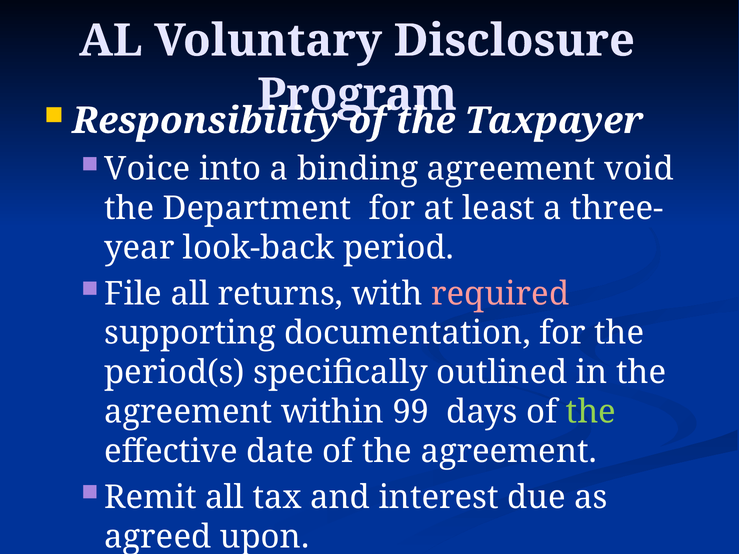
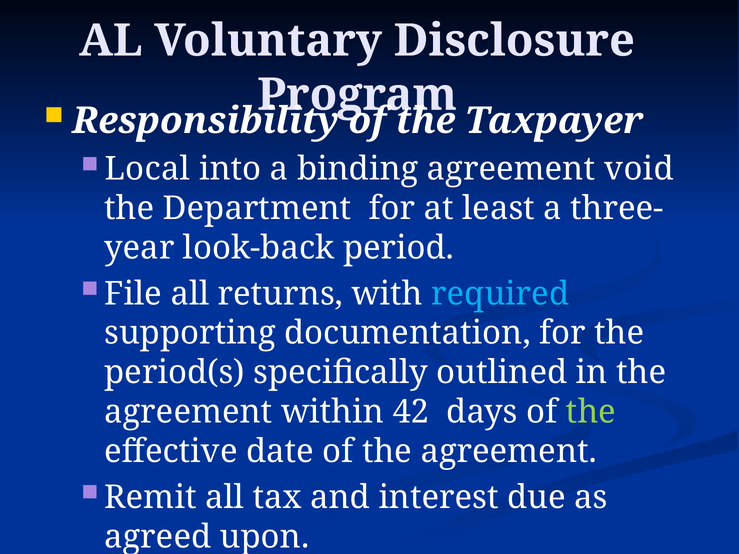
Voice: Voice -> Local (147, 169)
required colour: pink -> light blue (500, 294)
99: 99 -> 42 (411, 412)
